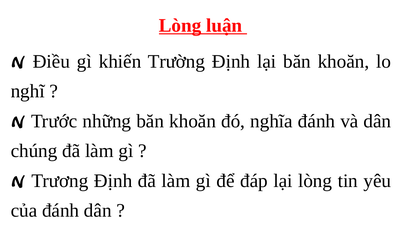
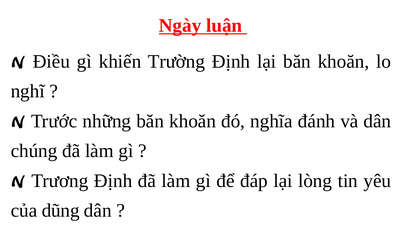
Lòng: Lòng -> Ngày (180, 25)
của đánh: đánh -> dũng (61, 211)
